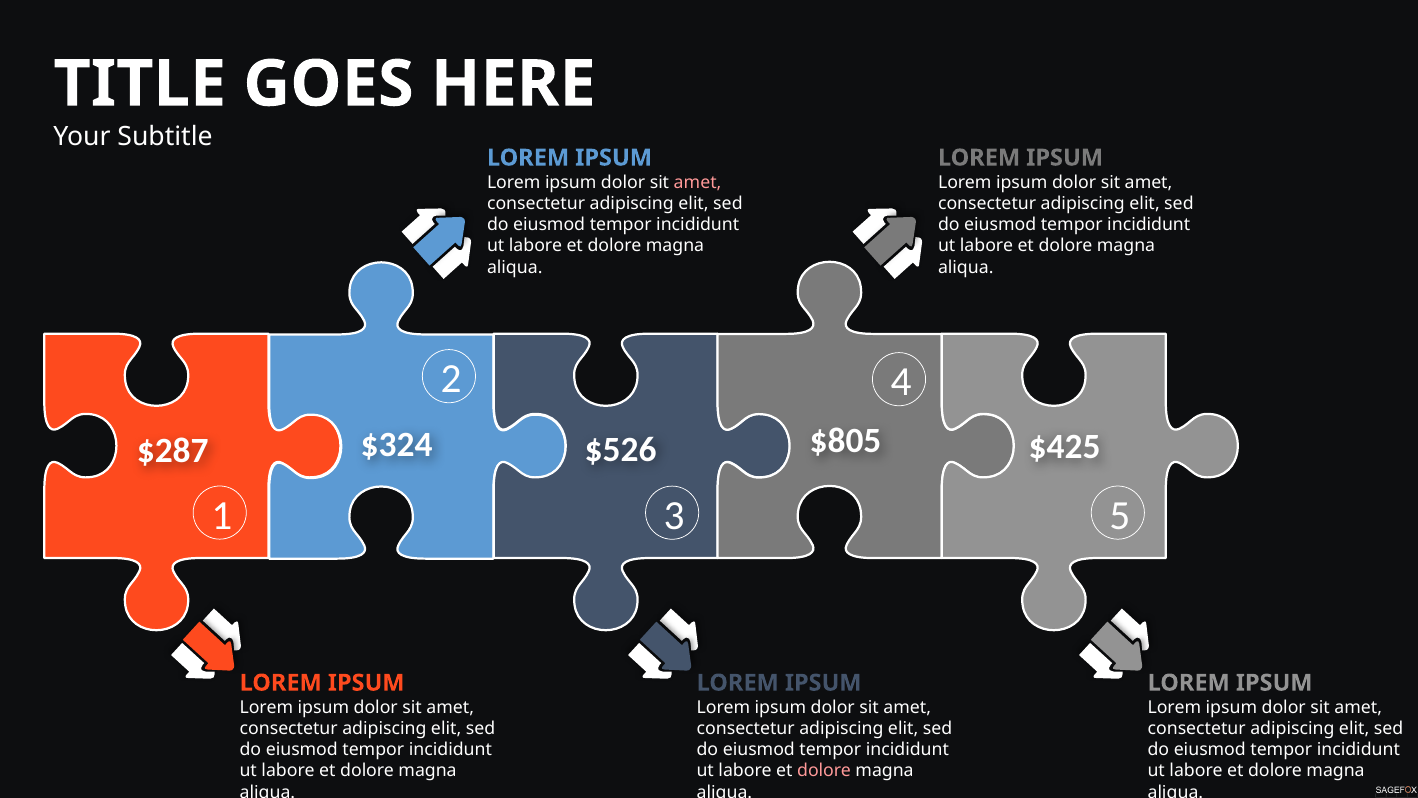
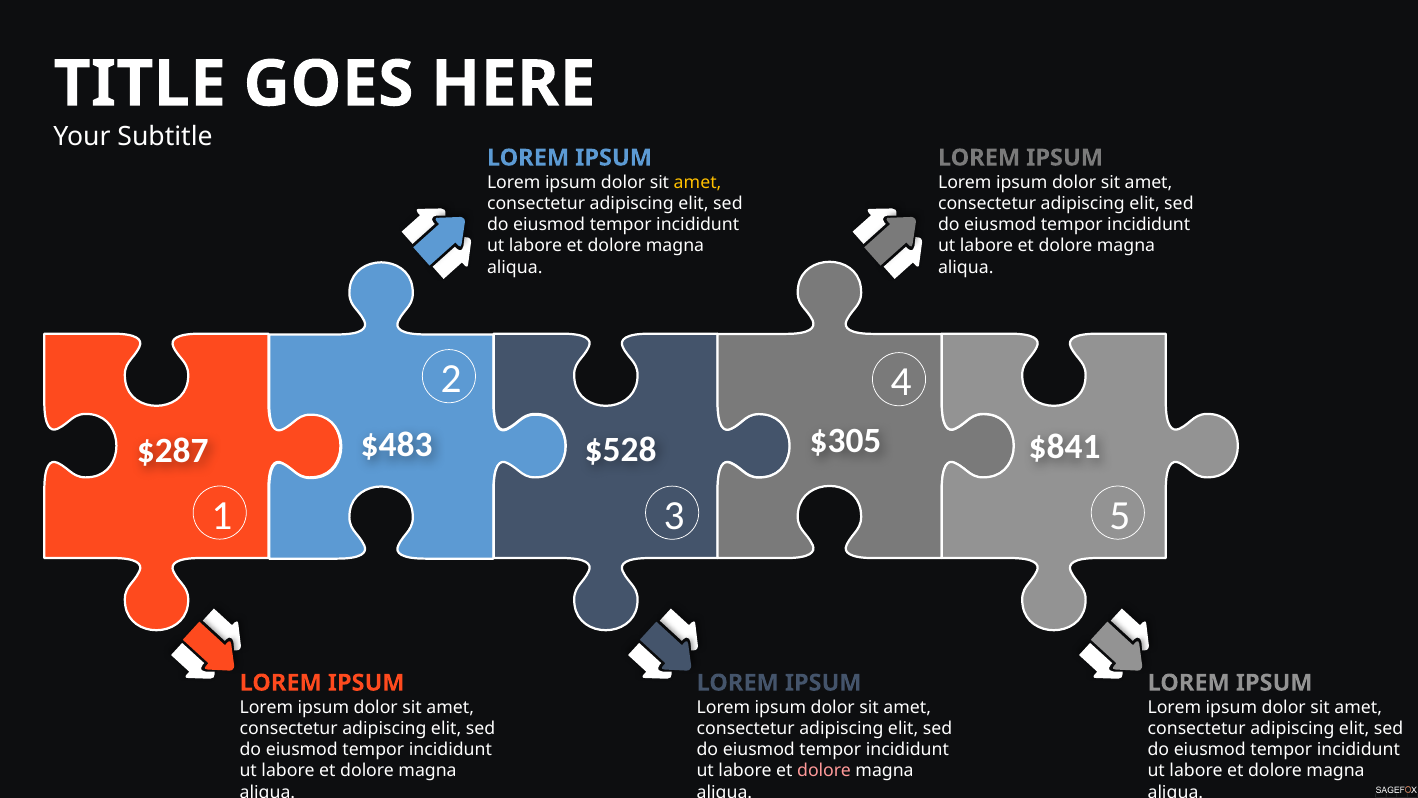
amet colour: pink -> yellow (698, 182)
$805: $805 -> $305 (846, 441)
$324: $324 -> $483 (397, 445)
$425: $425 -> $841 (1065, 447)
$526: $526 -> $528 (621, 450)
